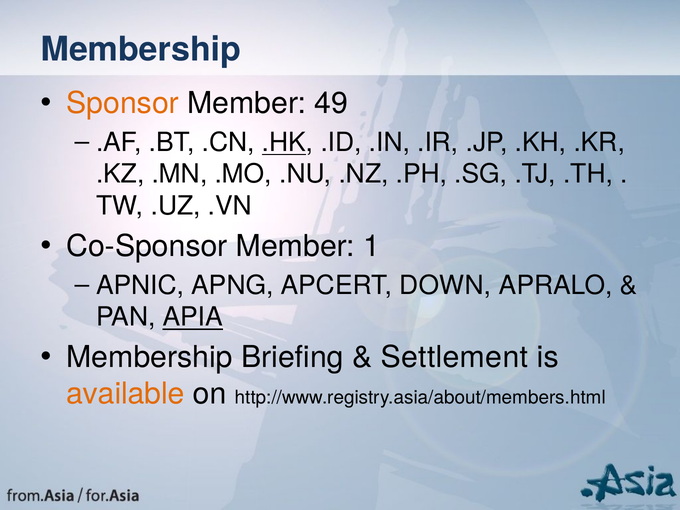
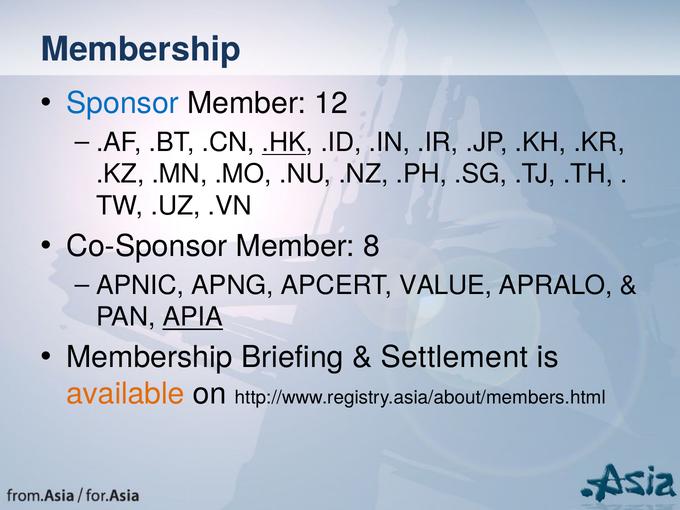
Sponsor colour: orange -> blue (123, 103)
49: 49 -> 12 (331, 103)
1: 1 -> 8 (371, 246)
DOWN: DOWN -> VALUE (446, 285)
